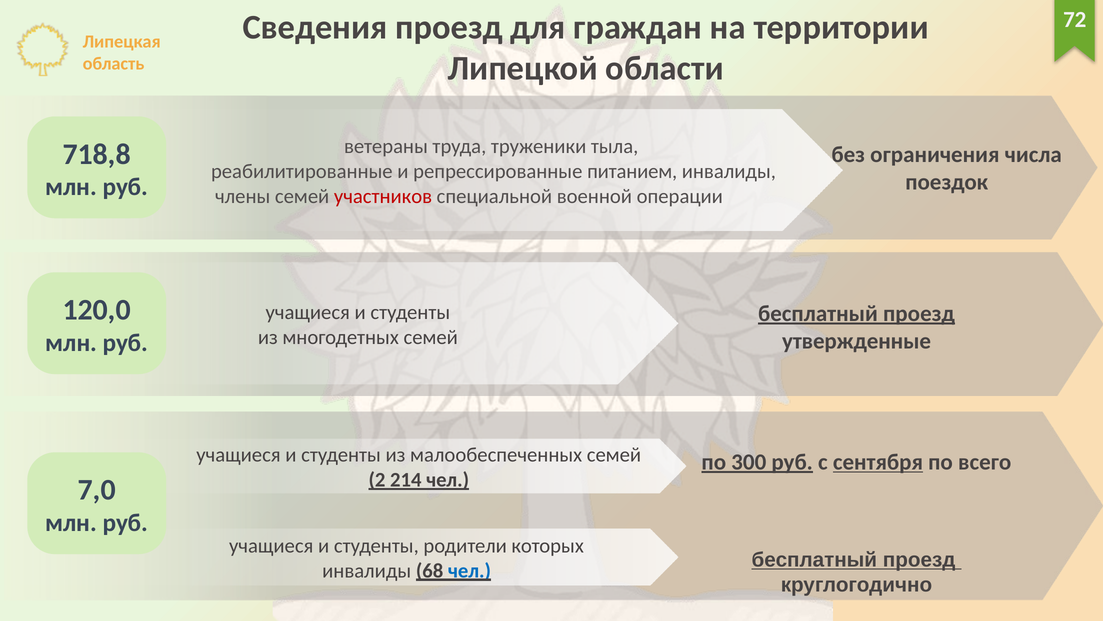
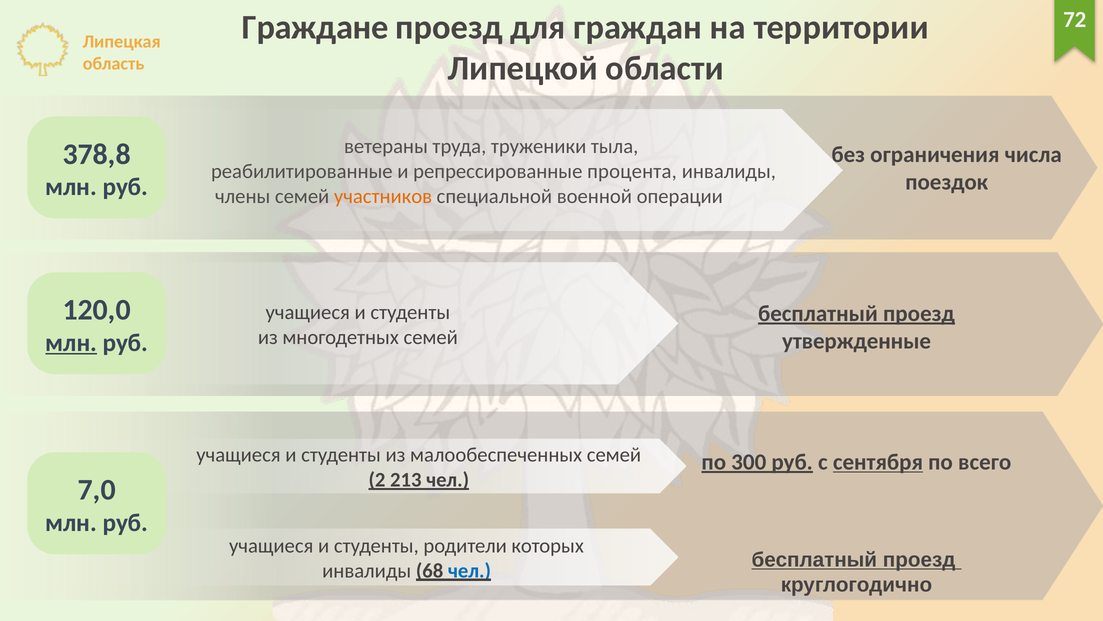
Сведения: Сведения -> Граждане (315, 27)
718,8: 718,8 -> 378,8 (97, 154)
питанием: питанием -> процента (632, 171)
участников colour: red -> orange (383, 196)
млн underline: none -> present (71, 343)
214: 214 -> 213 (406, 479)
